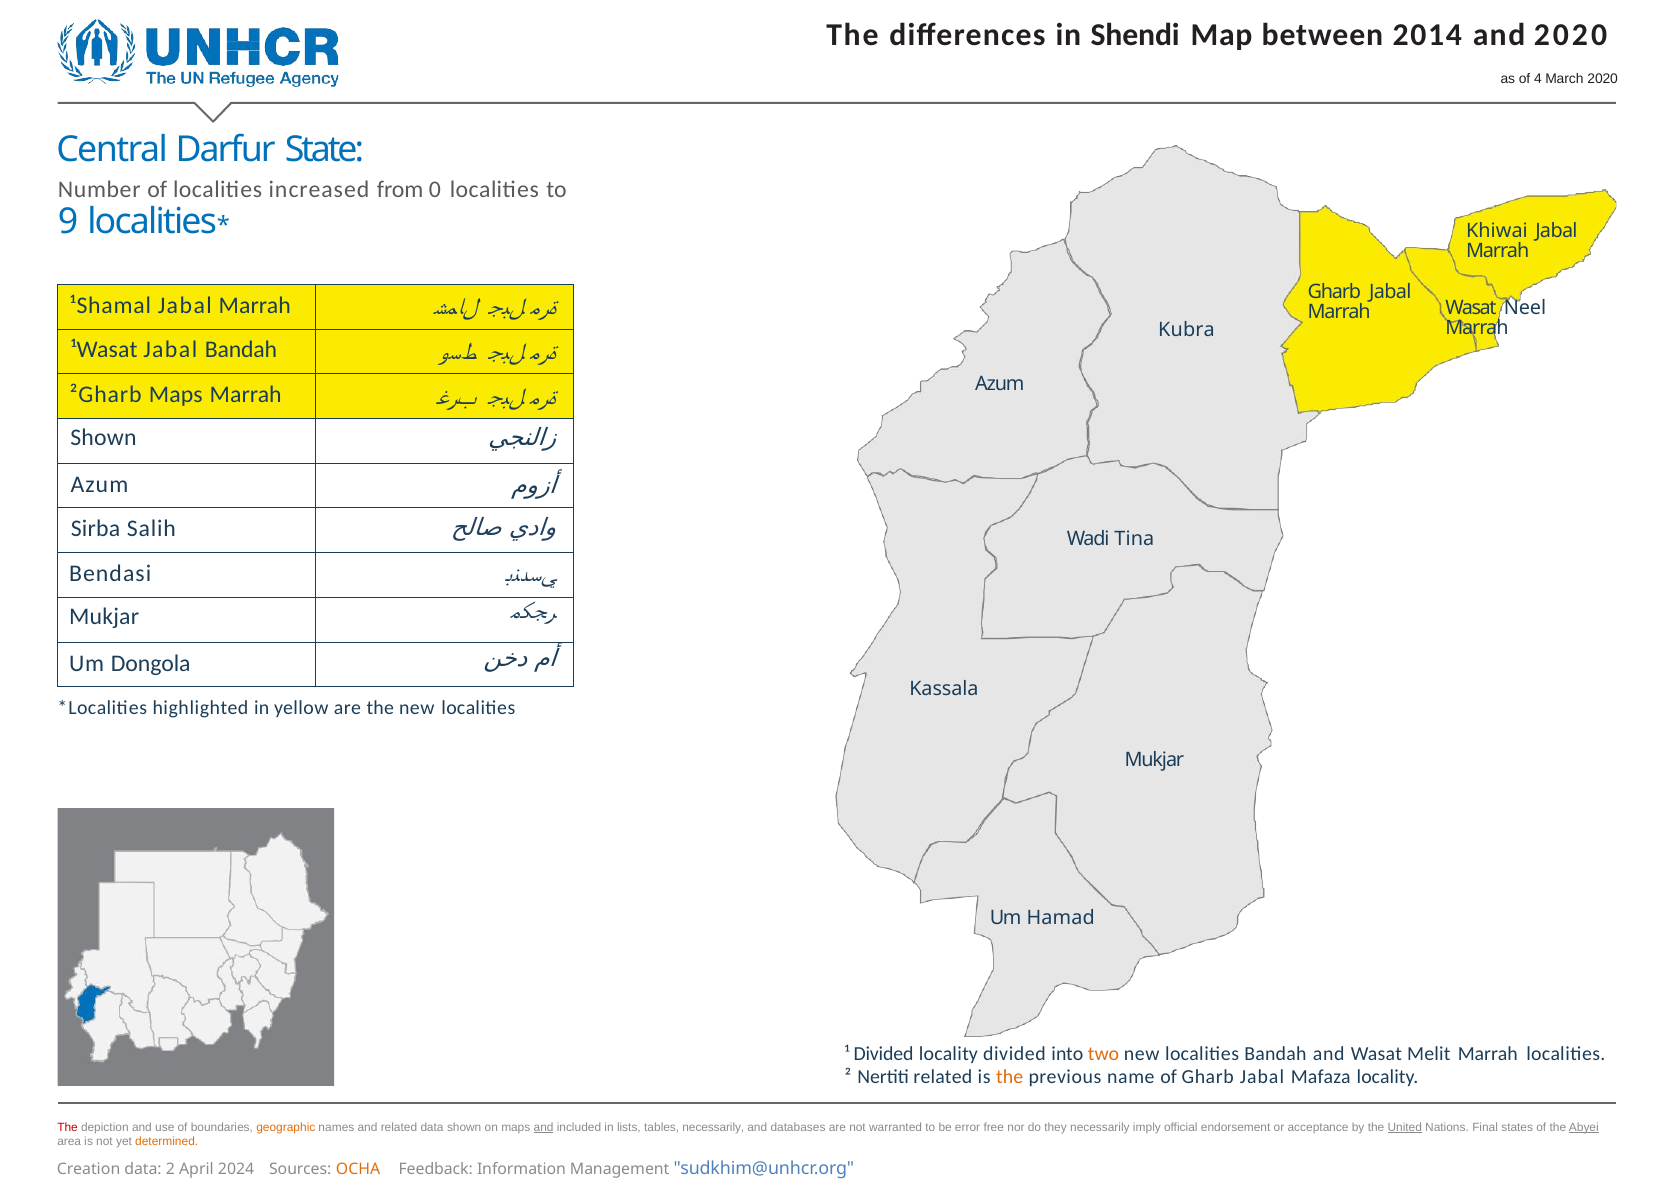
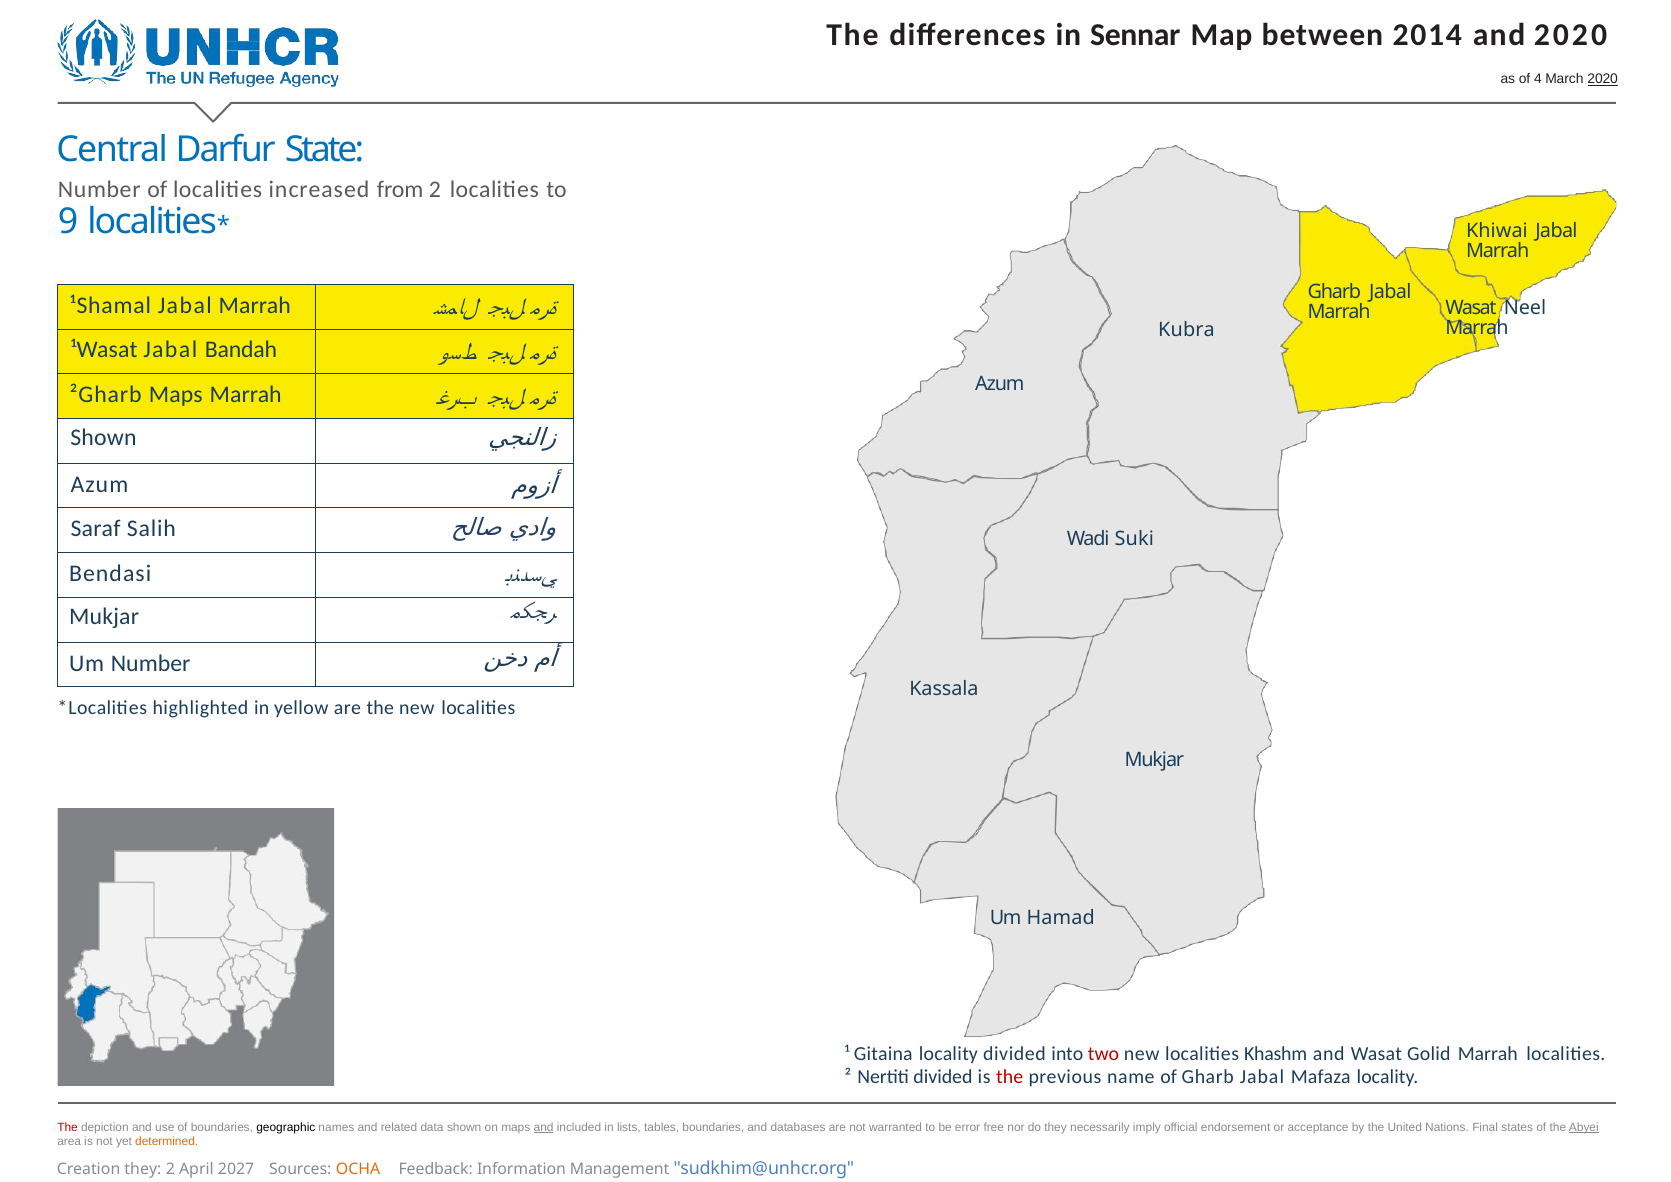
Shendi: Shendi -> Sennar (1135, 35)
2020 underline: none -> present (1603, 79)
from 0: 0 -> 2 (435, 189)
Sirba: Sirba -> Saraf (96, 529)
Tina: Tina -> Suki (1134, 538)
Um Dongola: Dongola -> Number (151, 663)
¹ Divided: Divided -> Gitaina (883, 1053)
two colour: orange -> red (1104, 1053)
localities Bandah: Bandah -> Khashm (1276, 1053)
Melit: Melit -> Golid (1429, 1053)
Nertiti related: related -> divided (943, 1077)
the colour: orange -> red (1010, 1077)
geographic colour: orange -> black (286, 1127)
tables necessarily: necessarily -> boundaries (713, 1127)
United underline: present -> none (1405, 1127)
Creation data: data -> they (143, 1169)
2024: 2024 -> 2027 (236, 1169)
